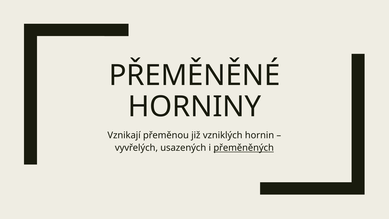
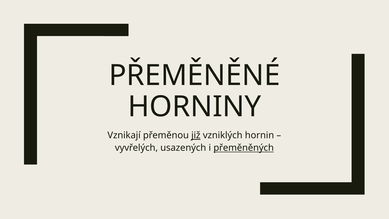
již underline: none -> present (196, 135)
